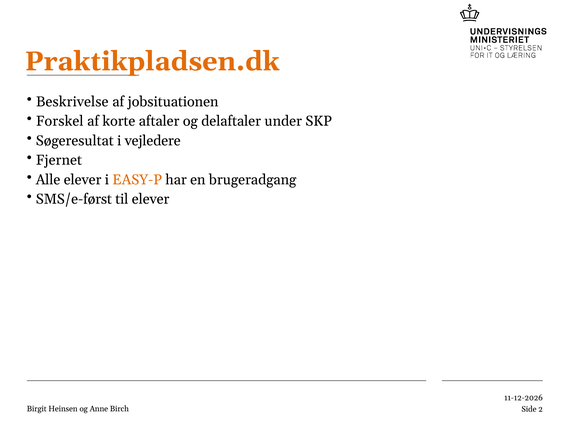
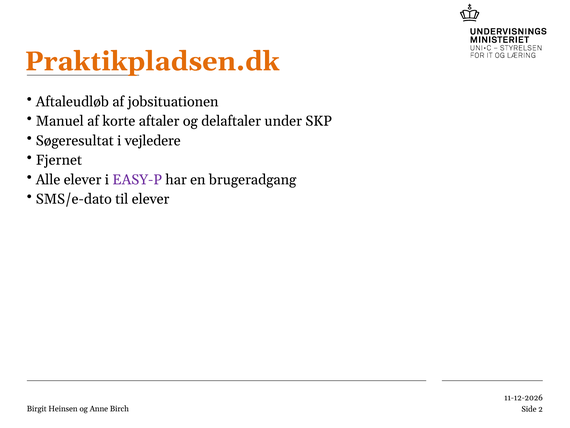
Beskrivelse: Beskrivelse -> Aftaleudløb (72, 102)
Forskel: Forskel -> Manuel (60, 121)
EASY-P colour: orange -> purple (137, 180)
SMS/e-først: SMS/e-først -> SMS/e-dato (74, 199)
